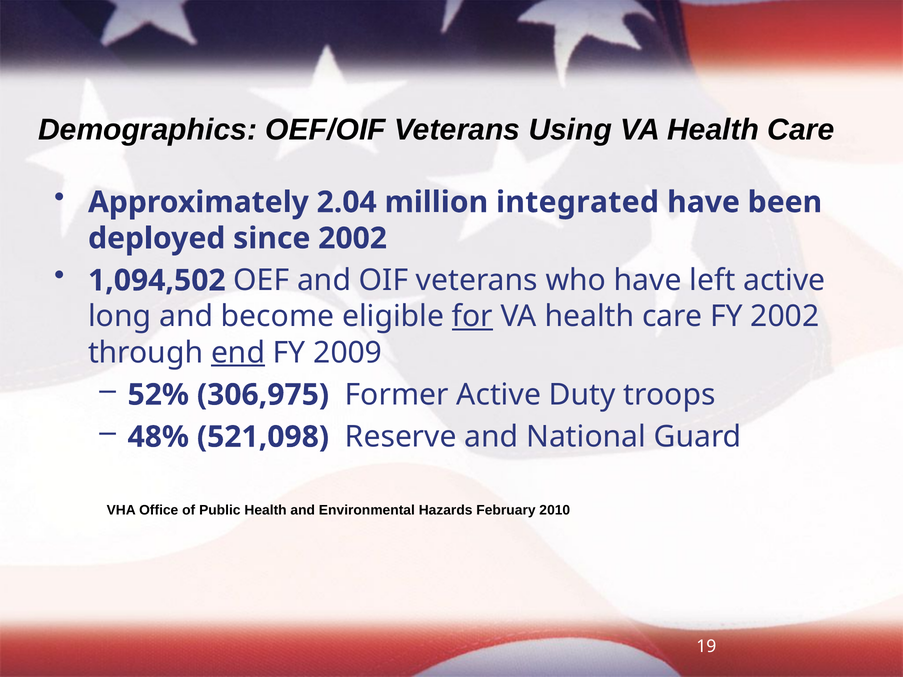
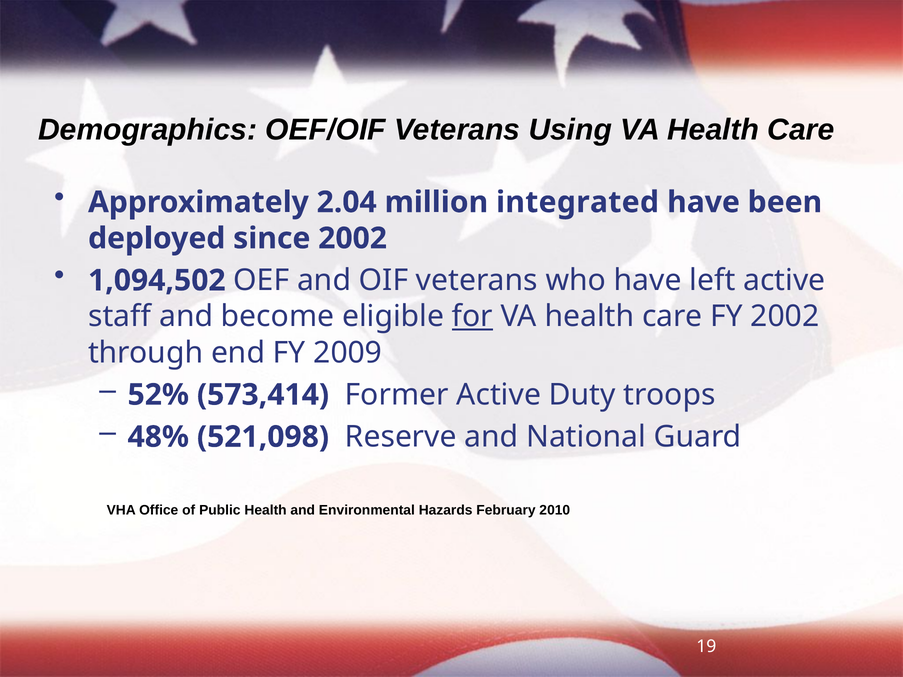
long: long -> staff (120, 317)
end underline: present -> none (238, 353)
306,975: 306,975 -> 573,414 (263, 395)
